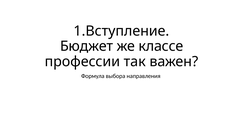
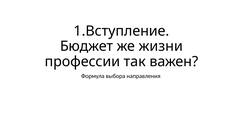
классе: классе -> жизни (161, 46)
